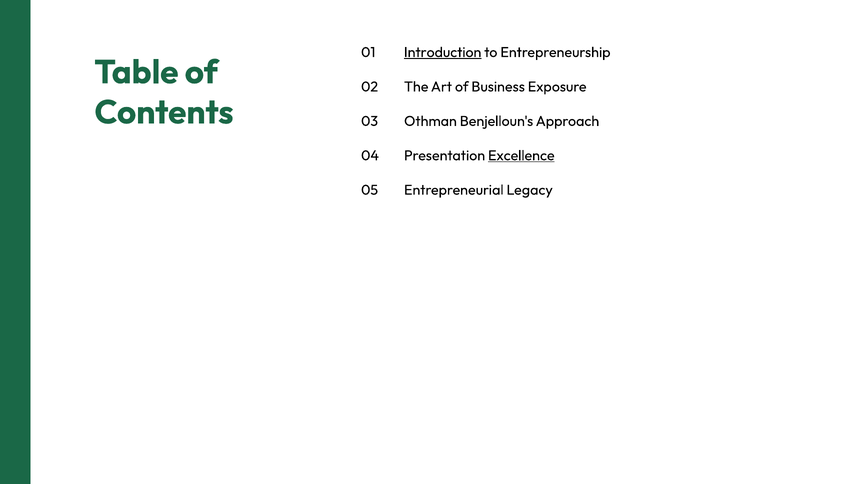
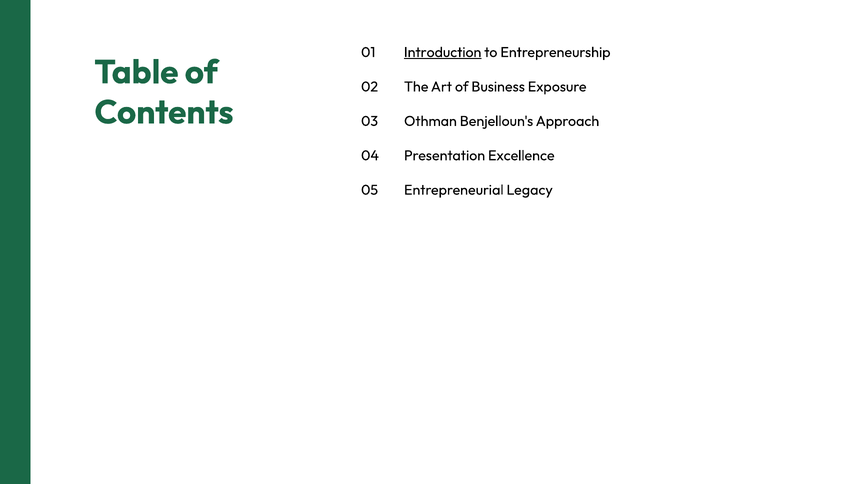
Excellence underline: present -> none (521, 155)
